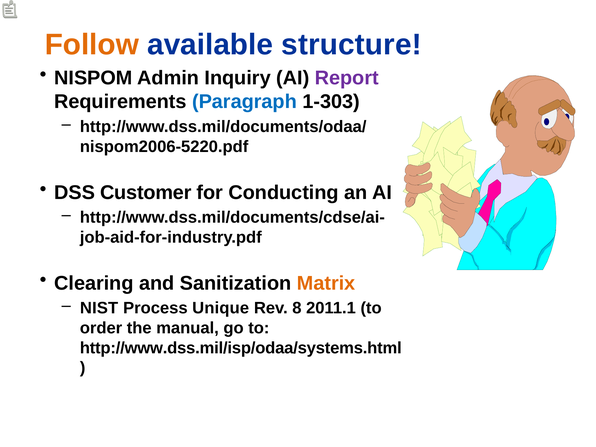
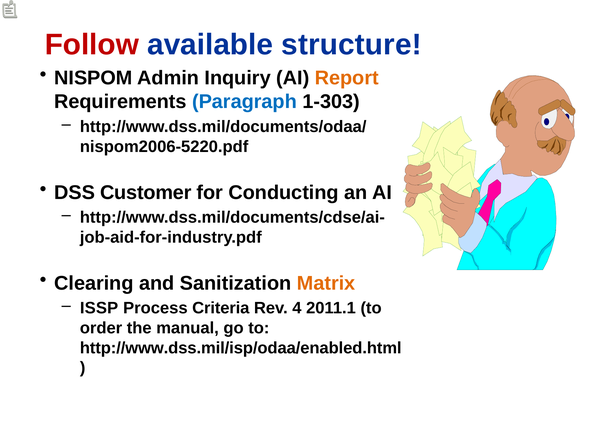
Follow colour: orange -> red (92, 45)
Report colour: purple -> orange (347, 78)
NIST: NIST -> ISSP (99, 308)
Unique: Unique -> Criteria (221, 308)
8: 8 -> 4 (297, 308)
http://www.dss.mil/isp/odaa/systems.html: http://www.dss.mil/isp/odaa/systems.html -> http://www.dss.mil/isp/odaa/enabled.html (241, 348)
